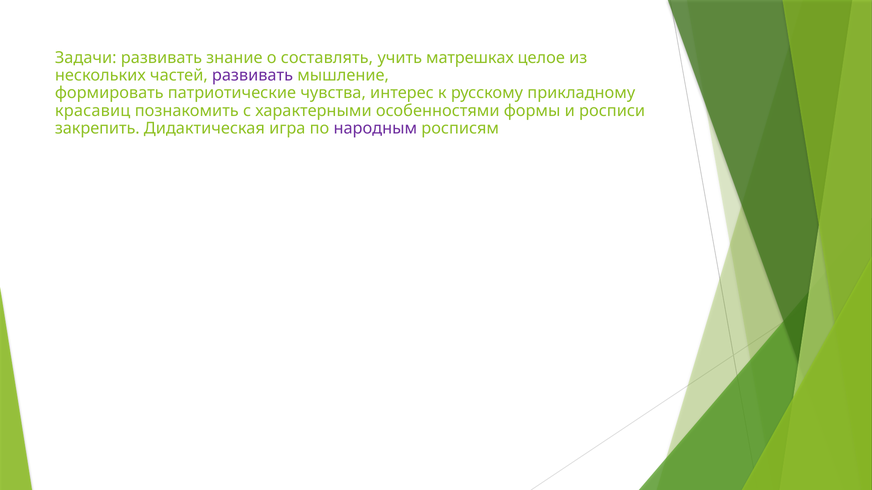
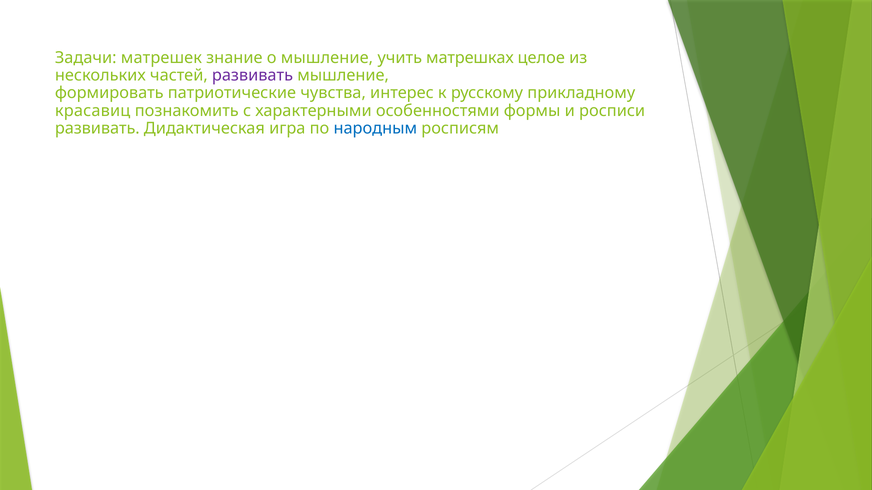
Задачи развивать: развивать -> матрешек (161, 58)
о составлять: составлять -> мышление (327, 58)
закрепить: закрепить -> развивать (97, 128)
народным colour: purple -> blue (375, 128)
